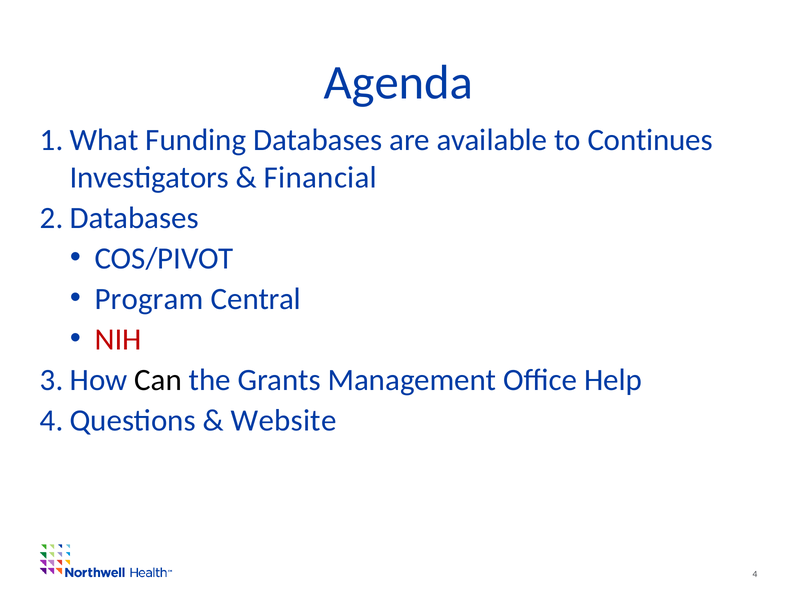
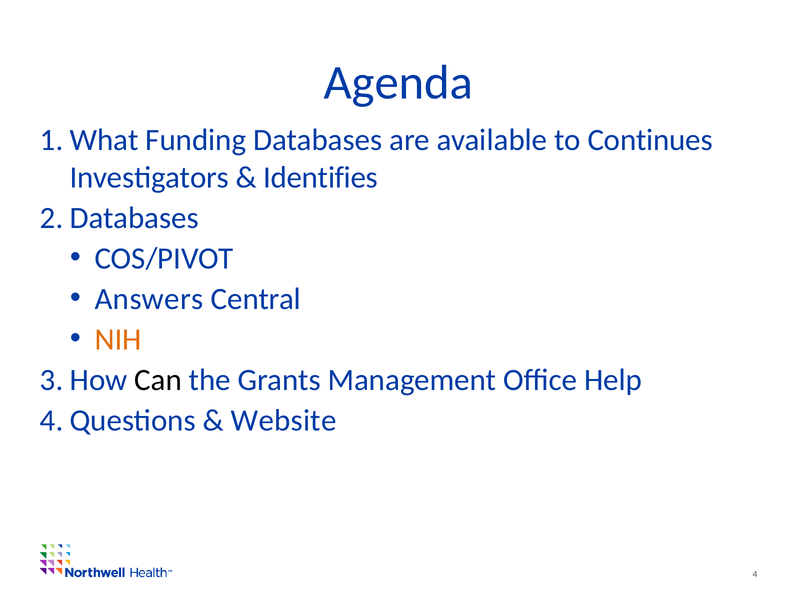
Financial: Financial -> Identifies (321, 178)
Program: Program -> Answers (149, 299)
NIH colour: red -> orange (118, 340)
